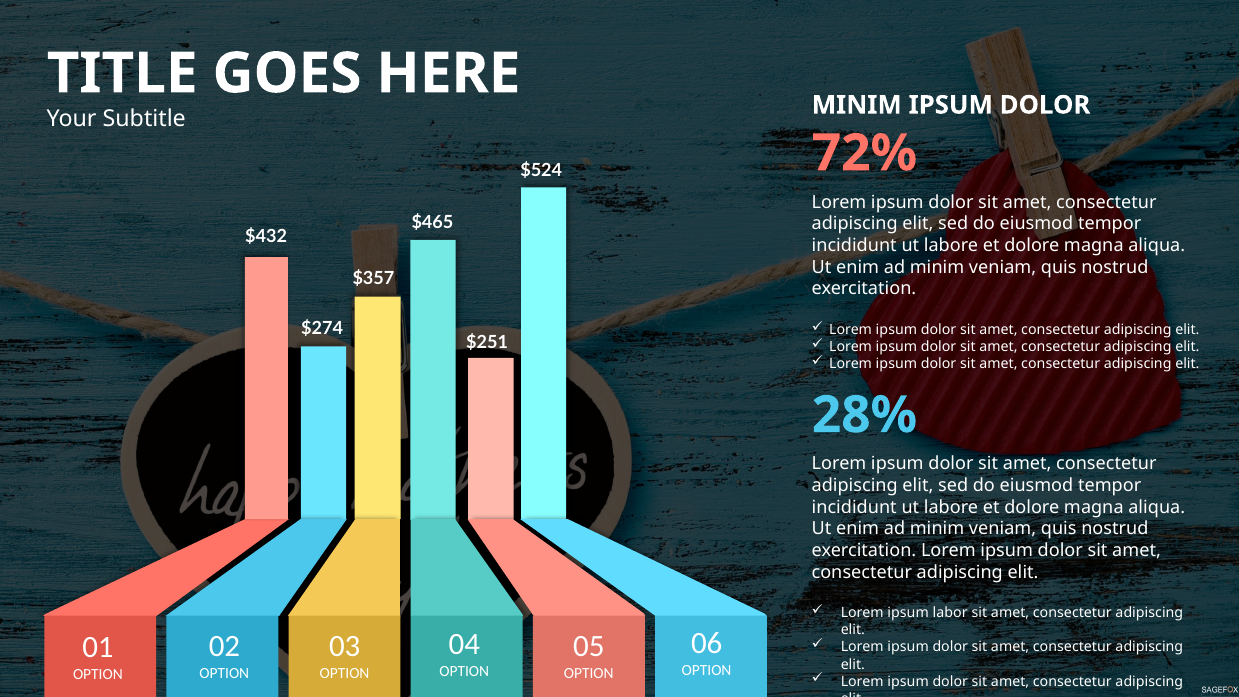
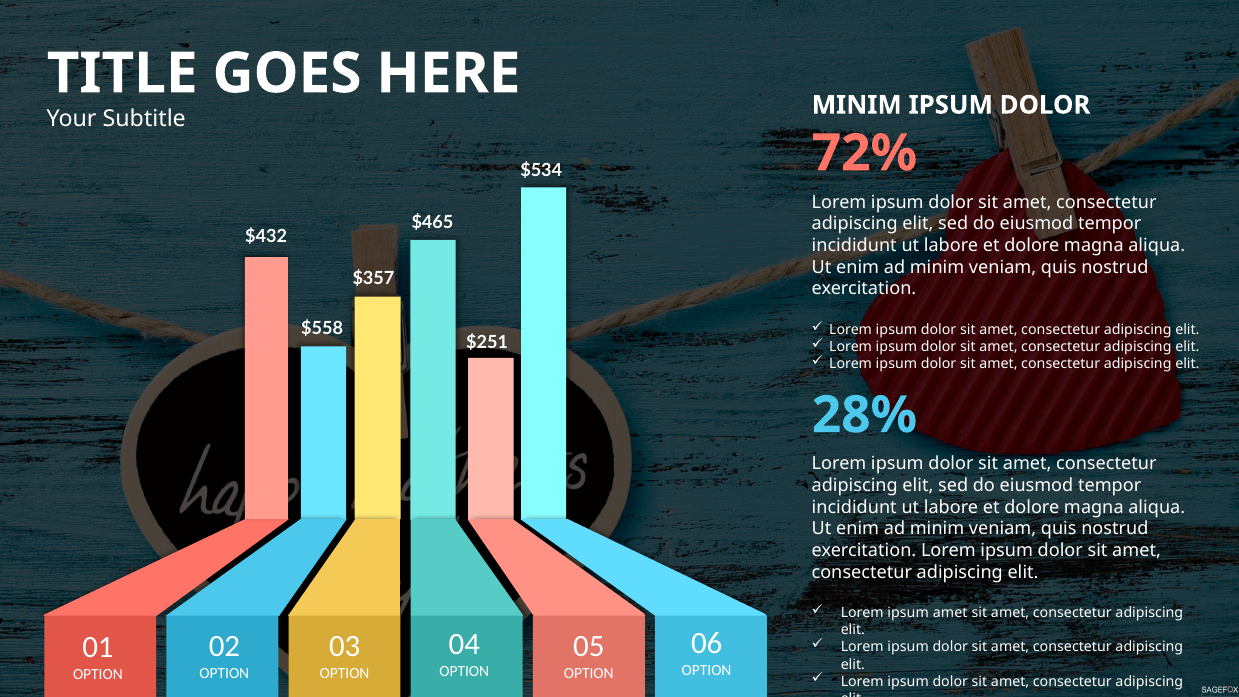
$524: $524 -> $534 (541, 170)
$274: $274 -> $558 (322, 329)
ipsum labor: labor -> amet (950, 613)
